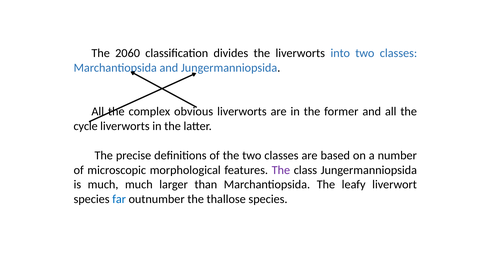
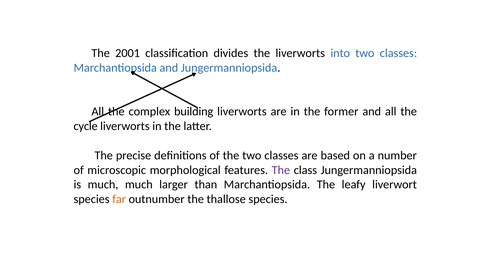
2060: 2060 -> 2001 (128, 53)
obvious: obvious -> building (194, 112)
far colour: blue -> orange (119, 199)
